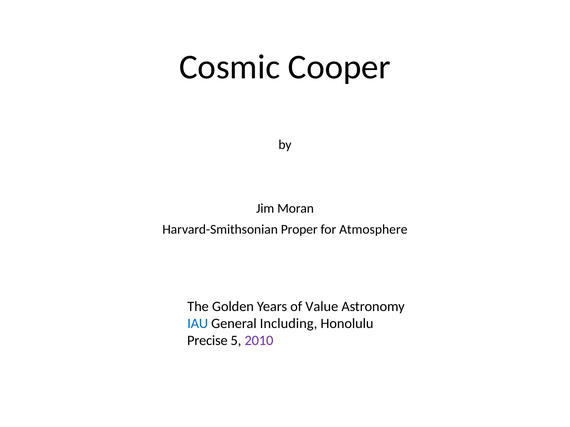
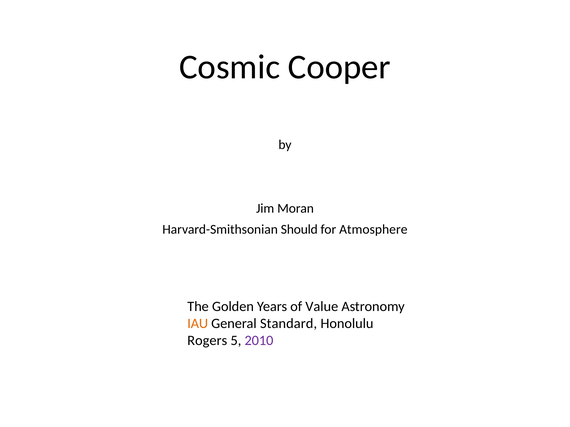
Proper: Proper -> Should (299, 230)
IAU colour: blue -> orange (198, 324)
Including: Including -> Standard (289, 324)
Precise: Precise -> Rogers (207, 341)
